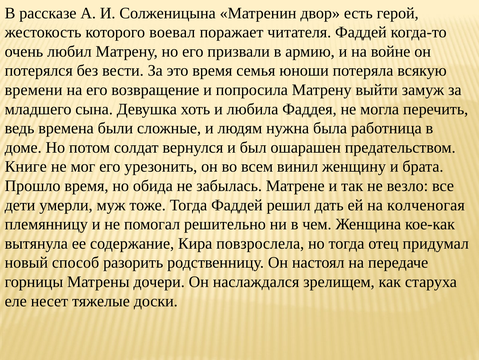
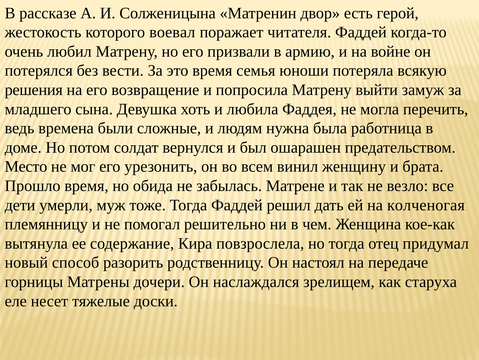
времени: времени -> решения (34, 90)
Книге: Книге -> Место (26, 166)
